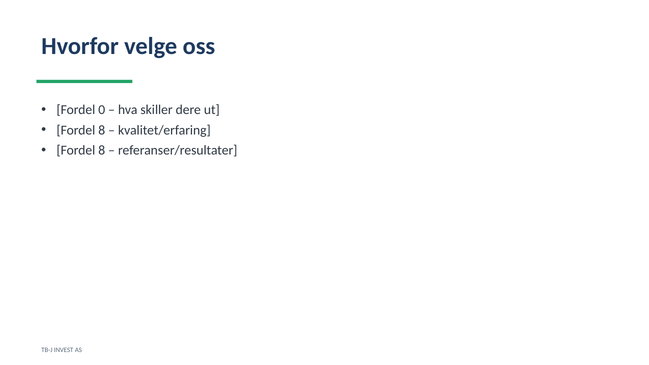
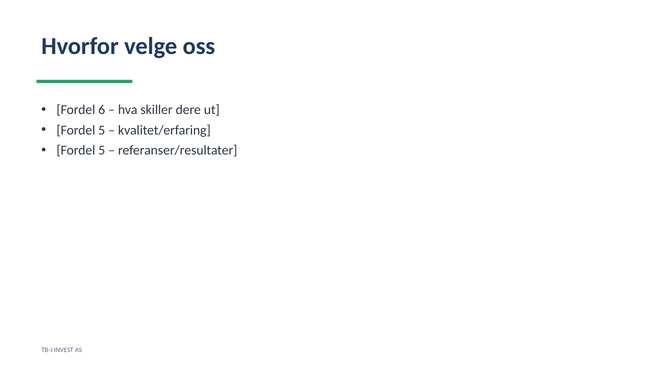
0: 0 -> 6 (102, 110)
8: 8 -> 5 (102, 130)
8: 8 -> 5 (102, 151)
